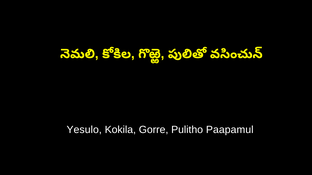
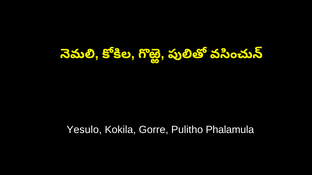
Paapamul: Paapamul -> Phalamula (230, 130)
